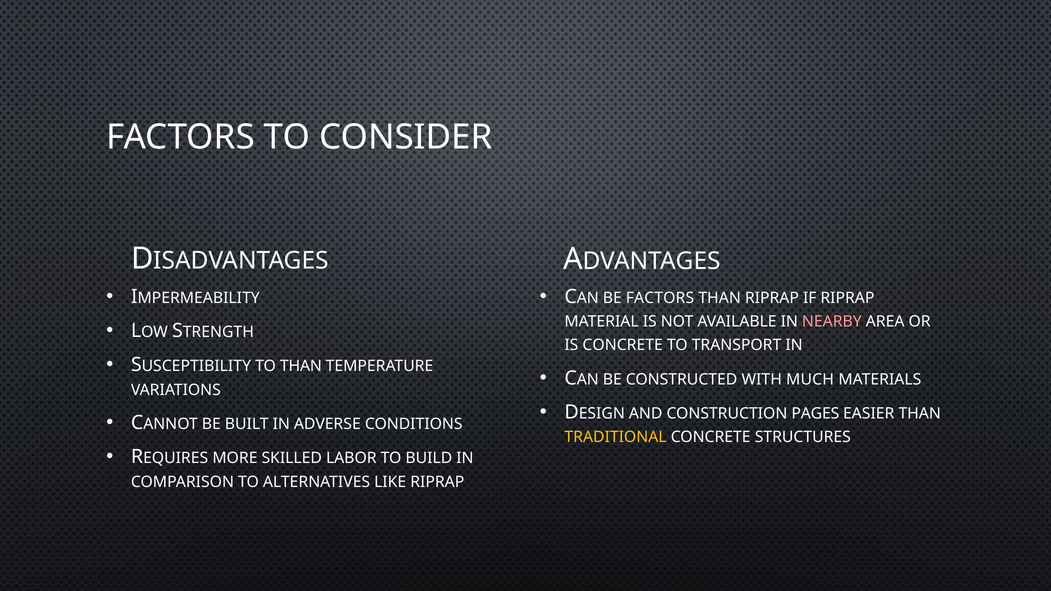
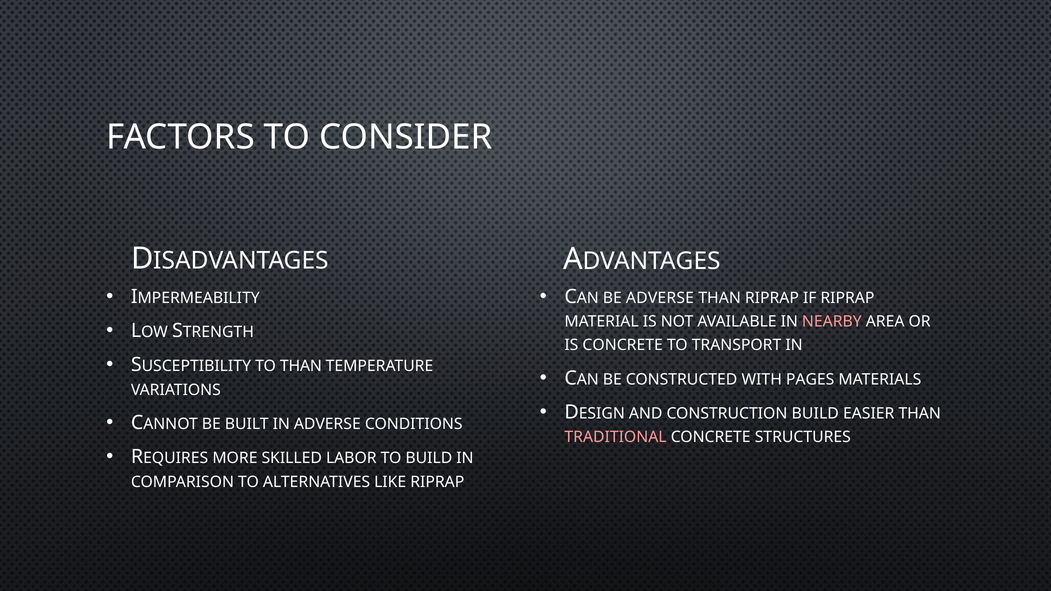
BE FACTORS: FACTORS -> ADVERSE (660, 298)
MUCH: MUCH -> PAGES (810, 379)
CONSTRUCTION PAGES: PAGES -> BUILD (815, 414)
TRADITIONAL colour: yellow -> pink (616, 437)
